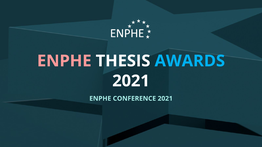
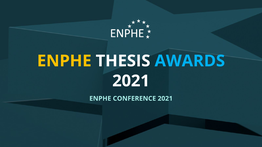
ENPHE colour: pink -> yellow (64, 61)
